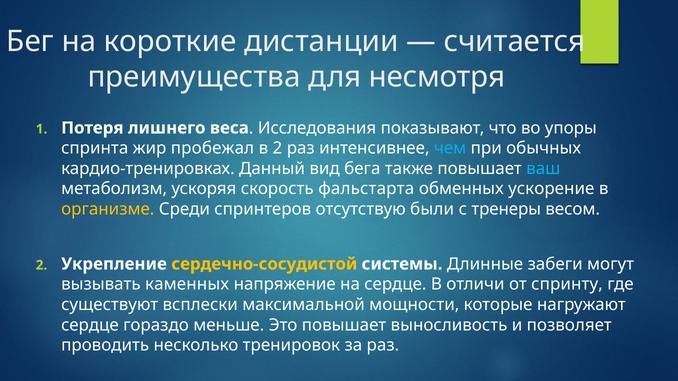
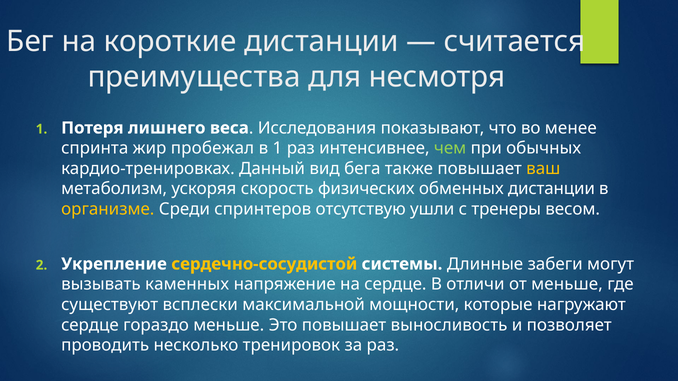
упоры: упоры -> менее (571, 128)
в 2: 2 -> 1 (277, 148)
чем colour: light blue -> light green (450, 148)
ваш colour: light blue -> yellow (543, 169)
фальстарта: фальстарта -> физических (366, 189)
обменных ускорение: ускорение -> дистанции (551, 189)
были: были -> ушли (432, 209)
от спринту: спринту -> меньше (567, 285)
